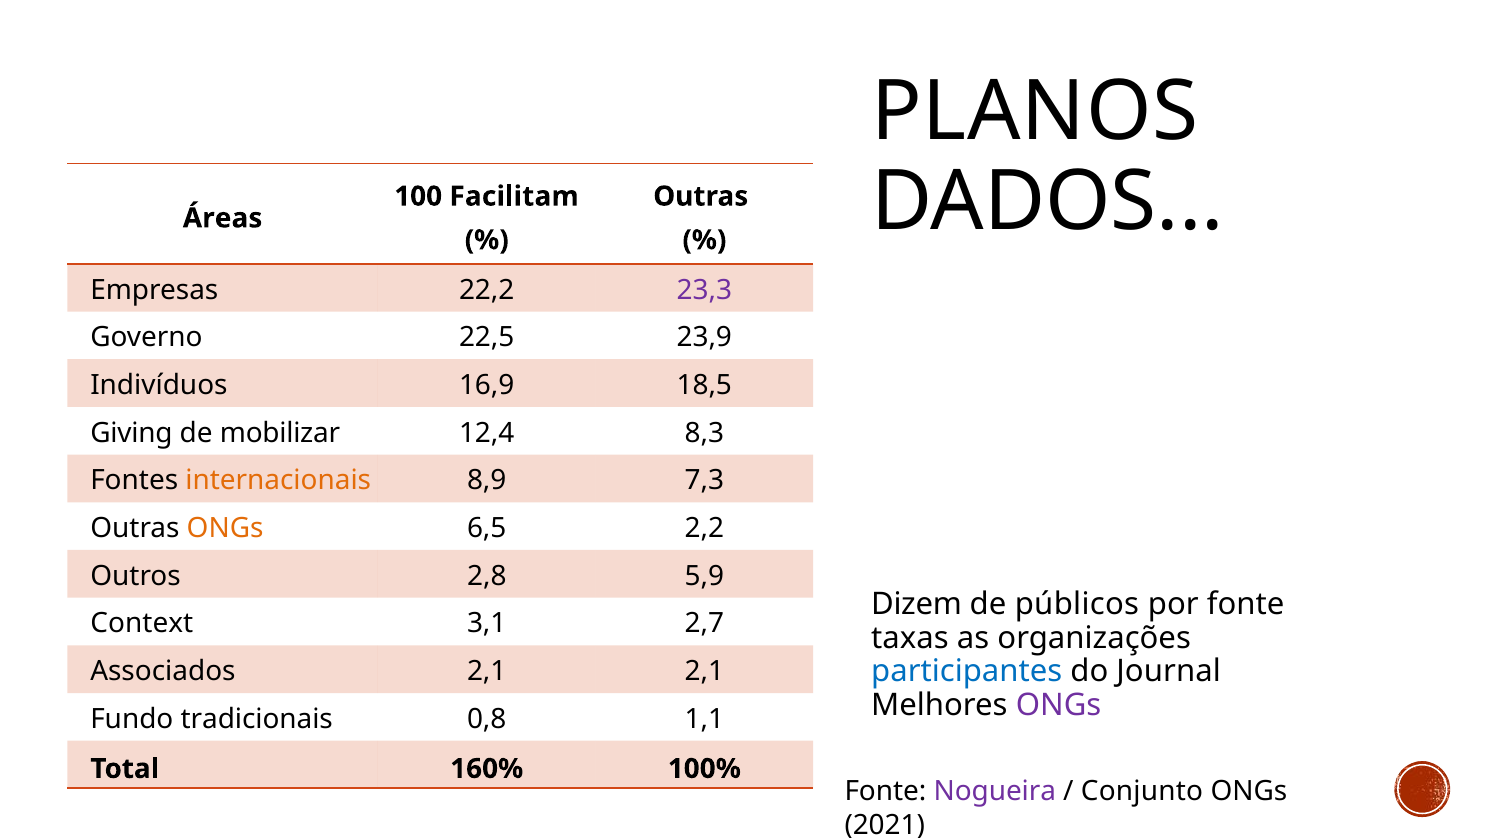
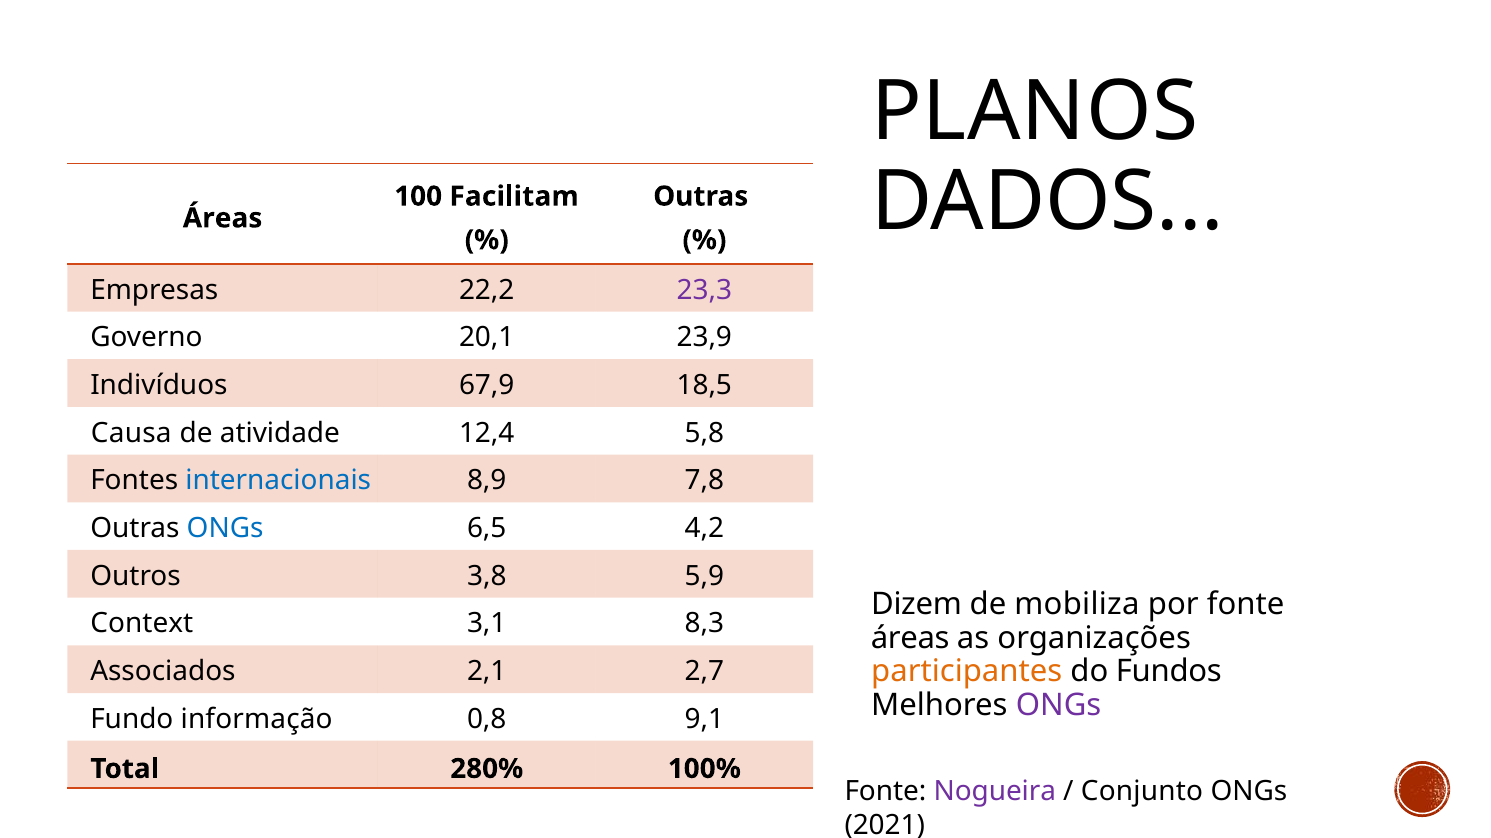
22,5: 22,5 -> 20,1 (487, 338)
16,9: 16,9 -> 67,9 (487, 386)
Giving: Giving -> Causa (131, 433)
mobilizar: mobilizar -> atividade (280, 433)
8,3: 8,3 -> 5,8 (704, 433)
internacionais colour: orange -> blue (278, 481)
7,3: 7,3 -> 7,8 (704, 481)
ONGs colour: orange -> blue (225, 529)
2,2: 2,2 -> 4,2 (704, 529)
2,8: 2,8 -> 3,8 (487, 576)
públicos: públicos -> mobiliza (1077, 605)
2,7: 2,7 -> 8,3 (704, 624)
taxas: taxas -> áreas (910, 638)
participantes colour: blue -> orange (967, 672)
Journal: Journal -> Fundos (1169, 672)
2,1 2,1: 2,1 -> 2,7 (704, 672)
tradicionais: tradicionais -> informação (257, 720)
1,1: 1,1 -> 9,1 (704, 720)
160%: 160% -> 280% (487, 769)
